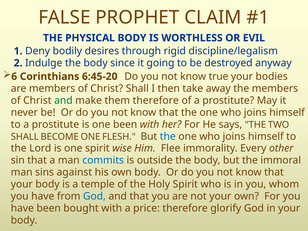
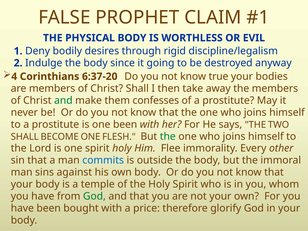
6: 6 -> 4 (14, 77)
6:45-20: 6:45-20 -> 6:37-20 (100, 77)
them therefore: therefore -> confesses (156, 100)
the colour: blue -> green (168, 136)
spirit wise: wise -> holy (122, 148)
God colour: blue -> green (94, 196)
